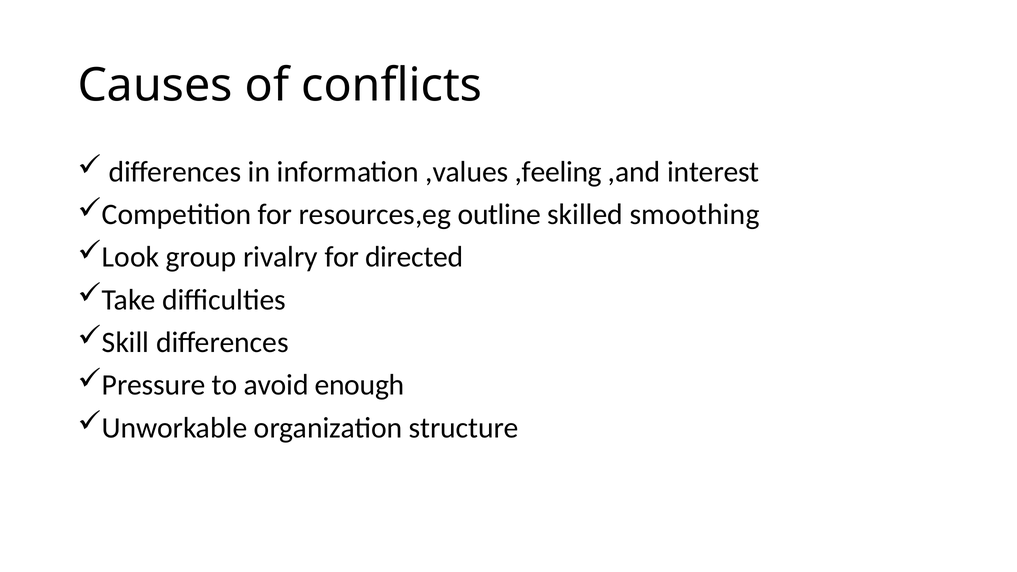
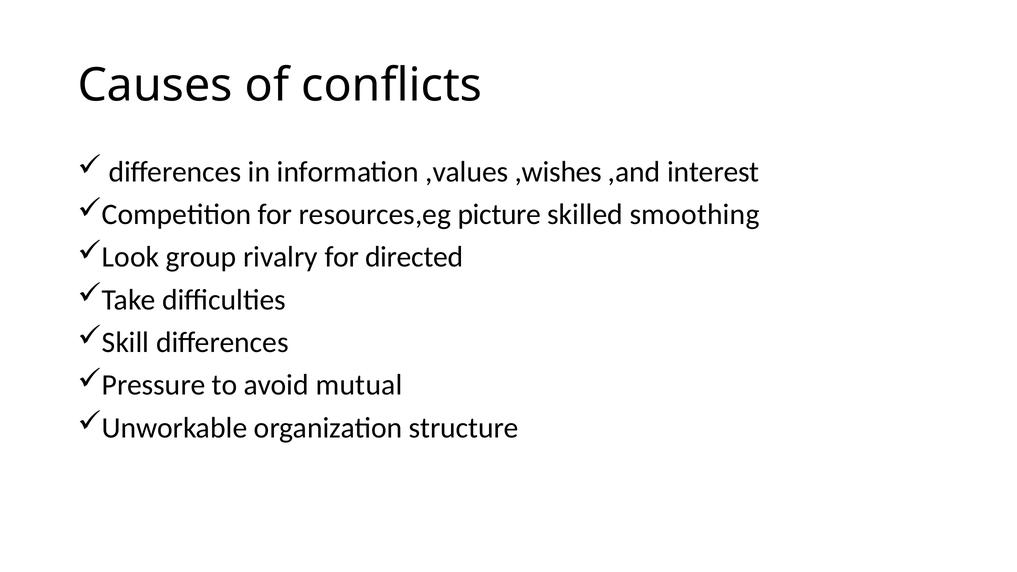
,feeling: ,feeling -> ,wishes (558, 172)
outline: outline -> picture (499, 215)
enough: enough -> mutual (359, 385)
